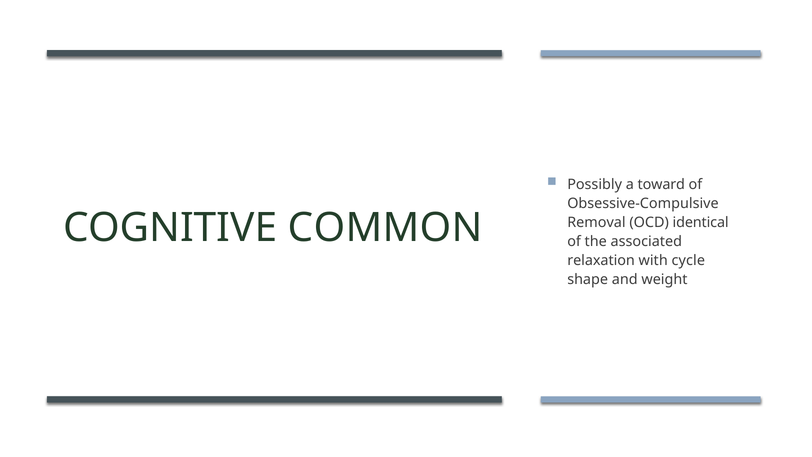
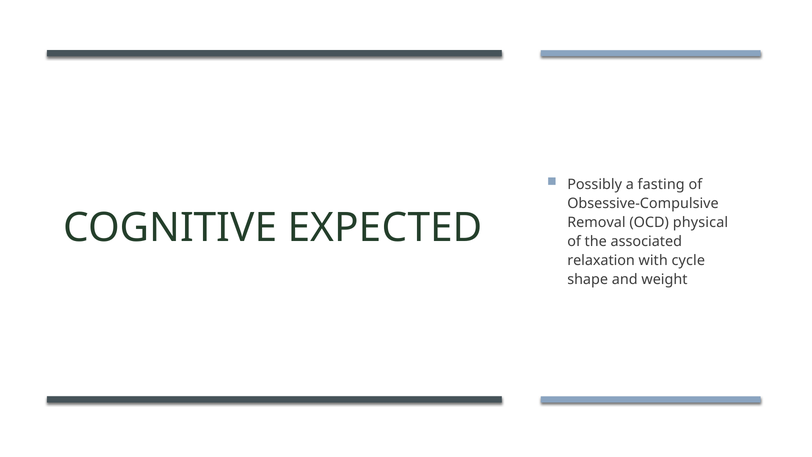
toward: toward -> fasting (661, 184)
COMMON: COMMON -> EXPECTED (385, 227)
identical: identical -> physical (700, 222)
